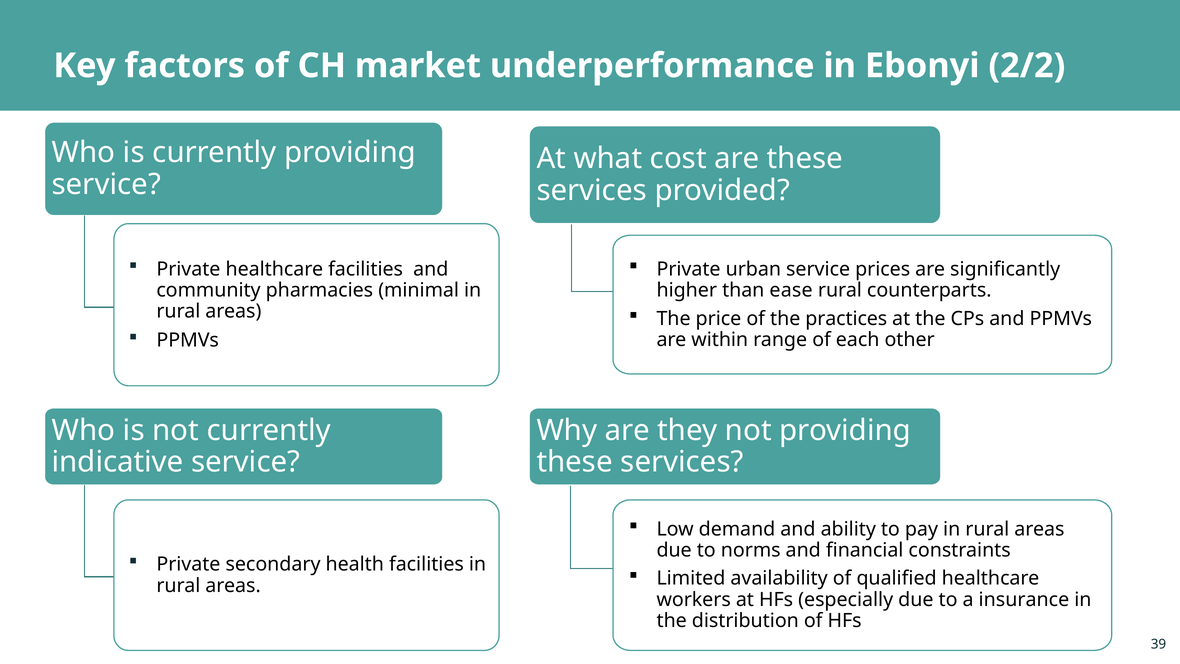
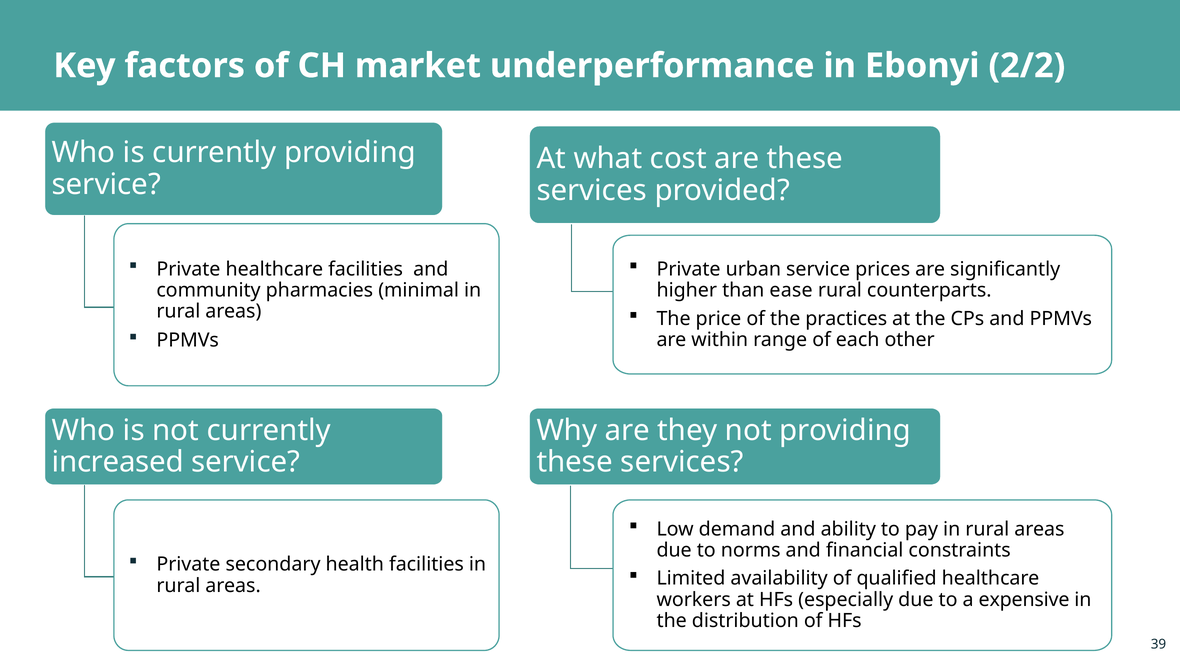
indicative: indicative -> increased (118, 462)
insurance: insurance -> expensive (1024, 599)
